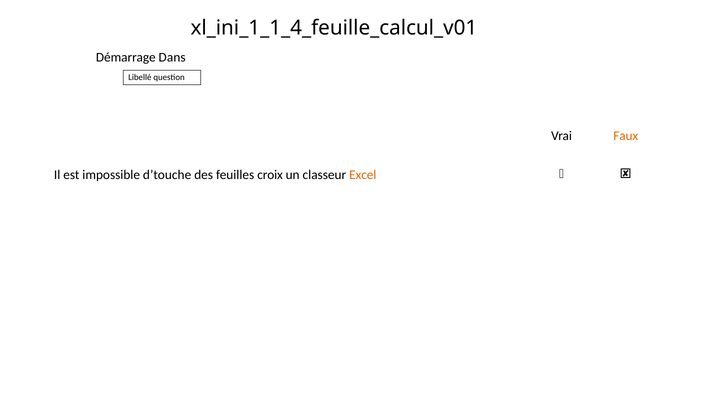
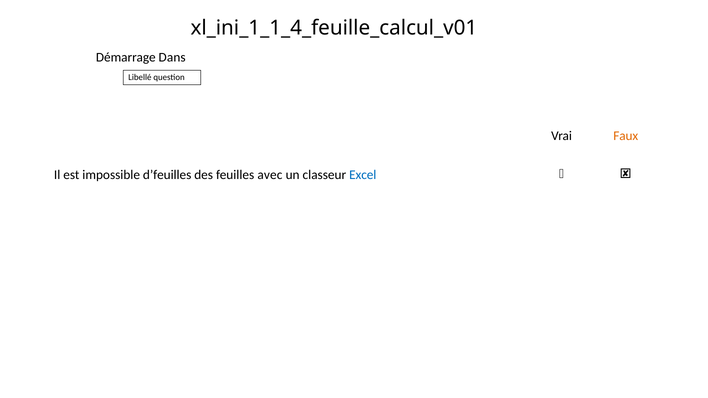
d’touche: d’touche -> d’feuilles (167, 175)
croix: croix -> avec (270, 175)
Excel colour: orange -> blue (363, 175)
